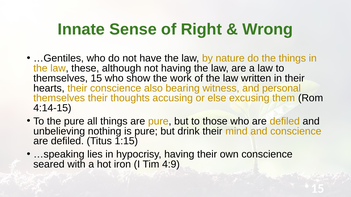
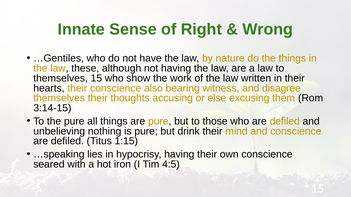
personal: personal -> disagree (281, 88)
4:14-15: 4:14-15 -> 3:14-15 (52, 108)
4:9: 4:9 -> 4:5 (171, 165)
